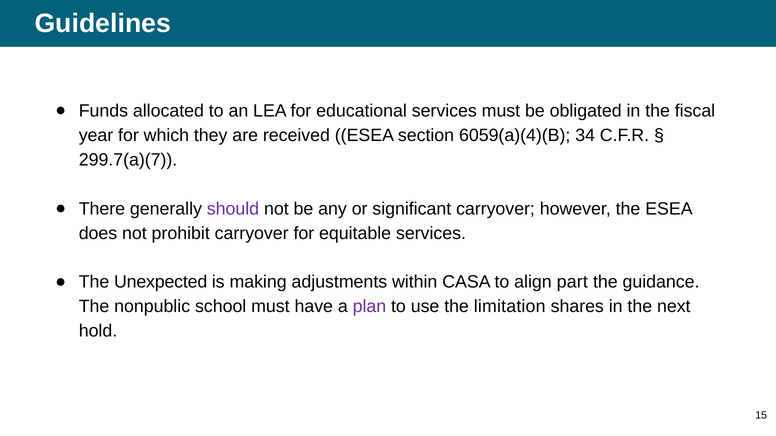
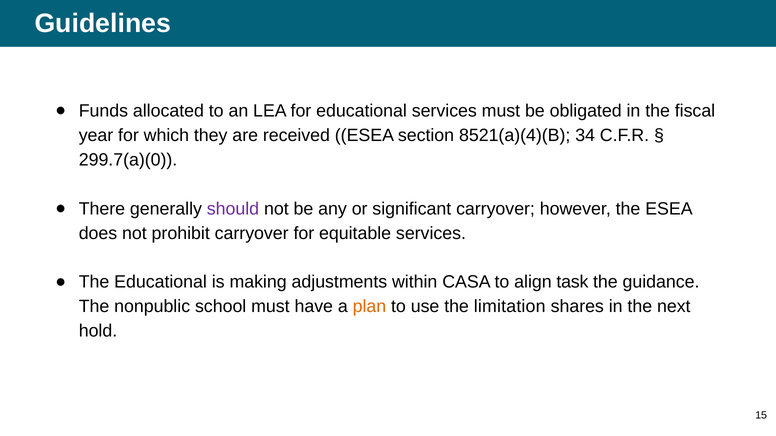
6059(a)(4)(B: 6059(a)(4)(B -> 8521(a)(4)(B (515, 135)
299.7(a)(7: 299.7(a)(7 -> 299.7(a)(0 (128, 160)
The Unexpected: Unexpected -> Educational (161, 282)
part: part -> task (572, 282)
plan colour: purple -> orange (369, 307)
